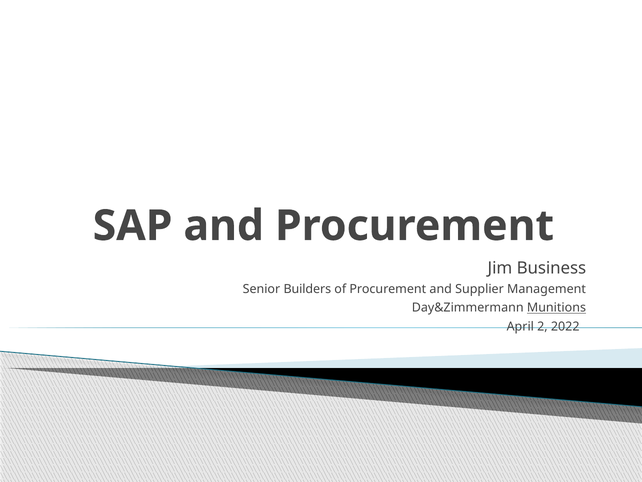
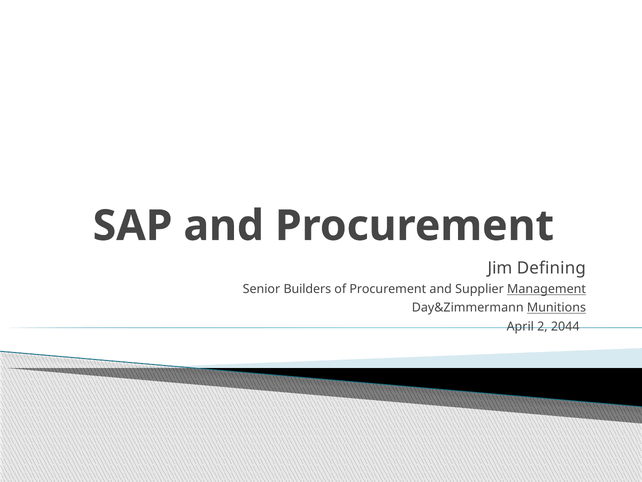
Business: Business -> Defining (551, 268)
Management underline: none -> present (547, 289)
2022: 2022 -> 2044 (565, 326)
